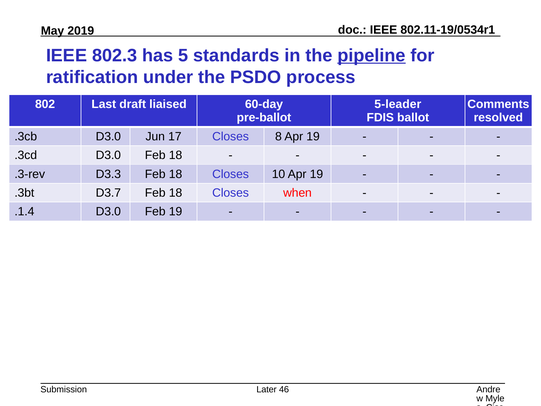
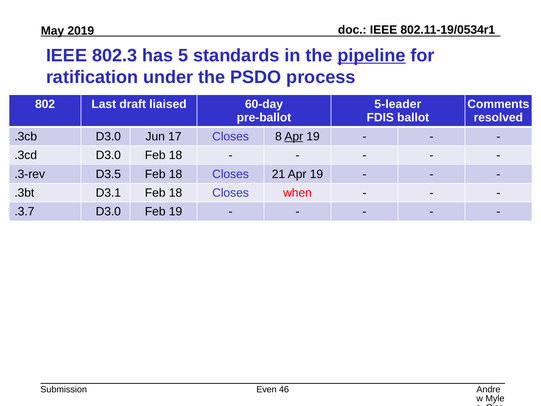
Apr underline: none -> present (294, 136)
D3.3: D3.3 -> D3.5 (108, 174)
10: 10 -> 21 (278, 174)
D3.7: D3.7 -> D3.1 (108, 193)
.1.4: .1.4 -> .3.7 (24, 212)
Later: Later -> Even (267, 389)
